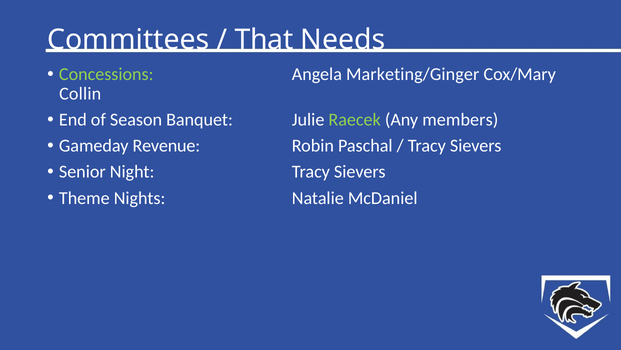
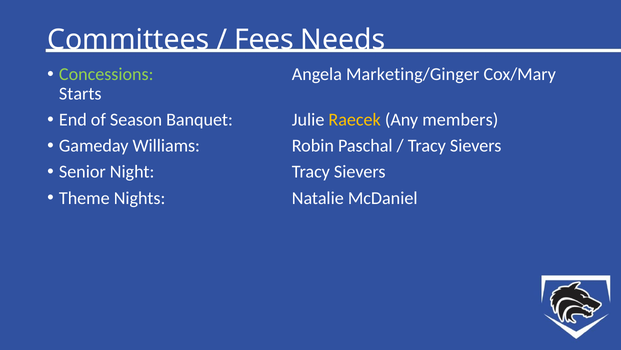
That: That -> Fees (264, 40)
Collin: Collin -> Starts (80, 94)
Raecek colour: light green -> yellow (355, 120)
Revenue: Revenue -> Williams (166, 146)
